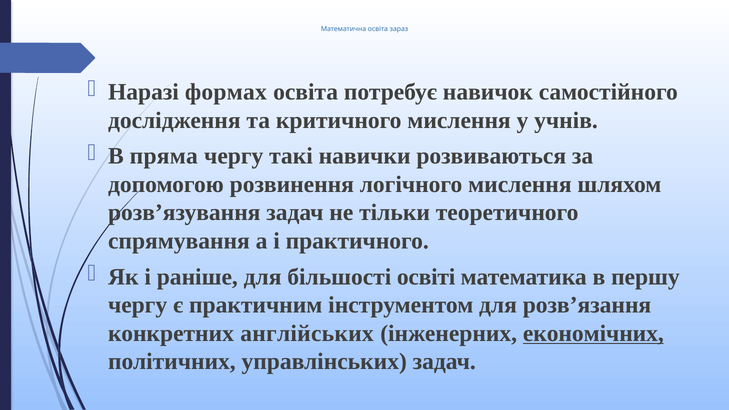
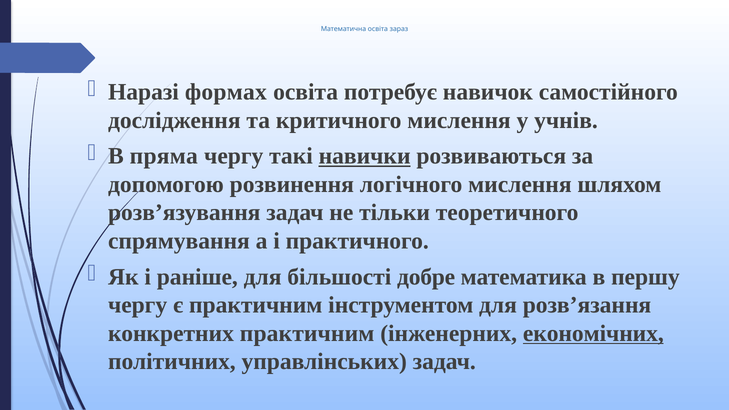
навички underline: none -> present (365, 156)
освіті: освіті -> добре (426, 277)
конкретних англійських: англійських -> практичним (307, 333)
